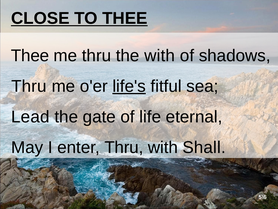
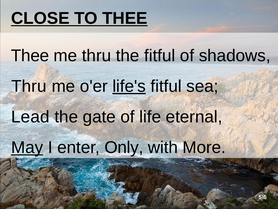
the with: with -> fitful (160, 56)
May underline: none -> present (27, 147)
enter Thru: Thru -> Only (124, 147)
Shall: Shall -> More (204, 147)
